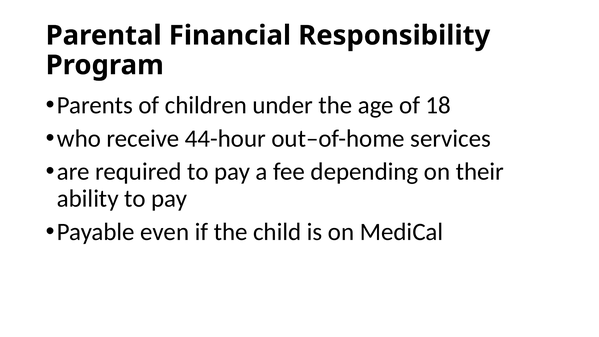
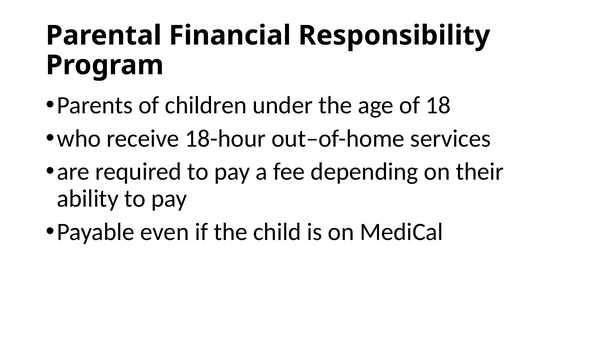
44-hour: 44-hour -> 18-hour (225, 138)
